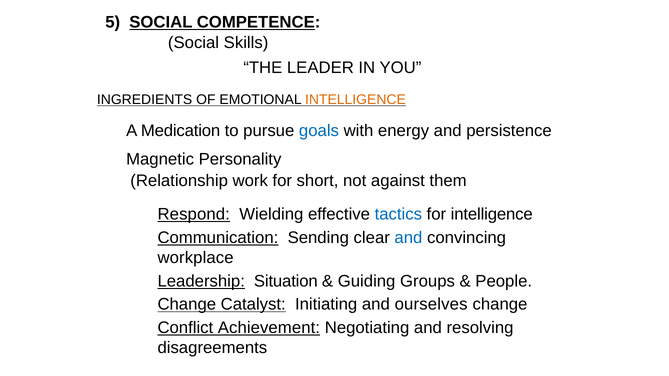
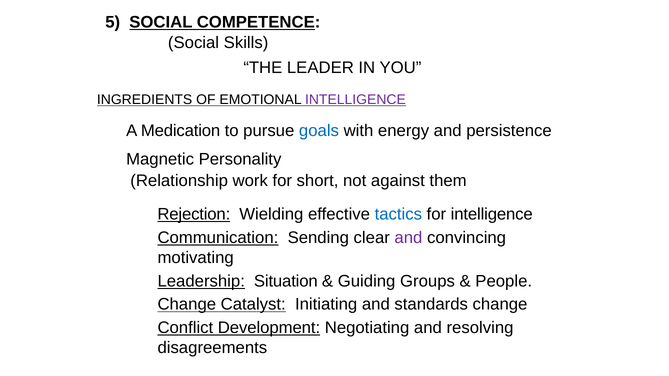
INTELLIGENCE colour: orange -> purple (355, 100)
Respond: Respond -> Rejection (194, 214)
and colour: blue -> purple (408, 238)
workplace: workplace -> motivating (196, 258)
ourselves: ourselves -> standards (431, 305)
Achievement: Achievement -> Development (269, 328)
